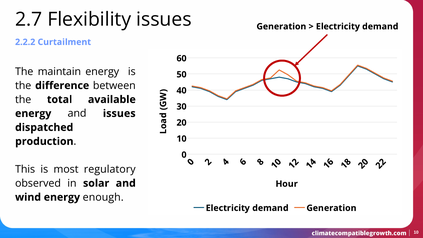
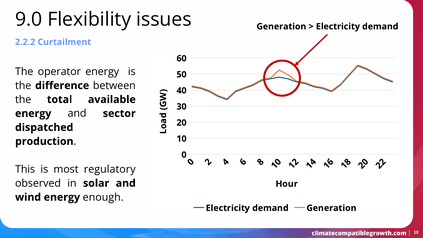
2.7: 2.7 -> 9.0 (29, 19)
maintain: maintain -> operator (59, 72)
and issues: issues -> sector (119, 113)
